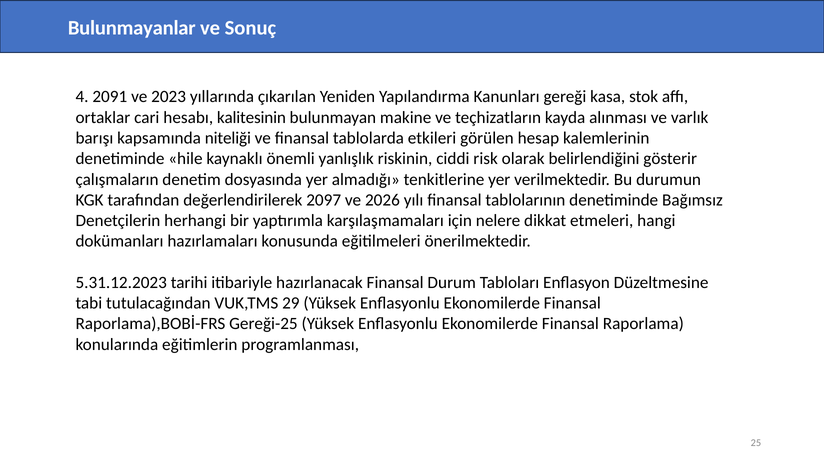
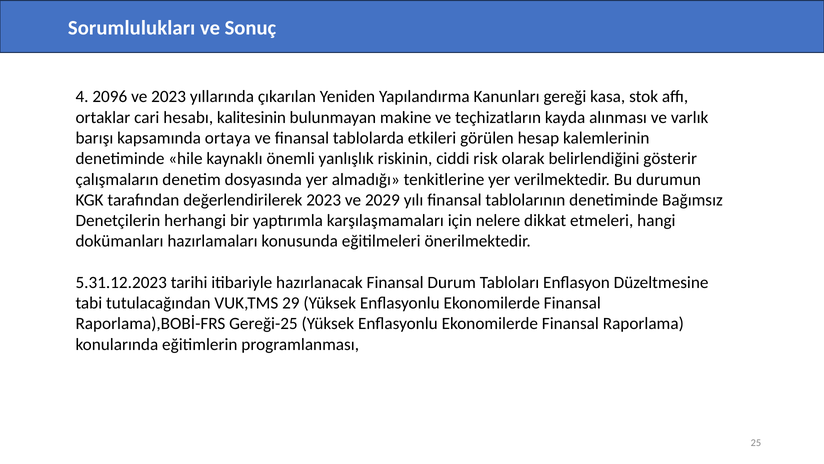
Bulunmayanlar: Bulunmayanlar -> Sorumlulukları (132, 28)
2091: 2091 -> 2096 (110, 97)
niteliği: niteliği -> ortaya (228, 138)
değerlendirilerek 2097: 2097 -> 2023 (324, 200)
2026: 2026 -> 2029 (382, 200)
